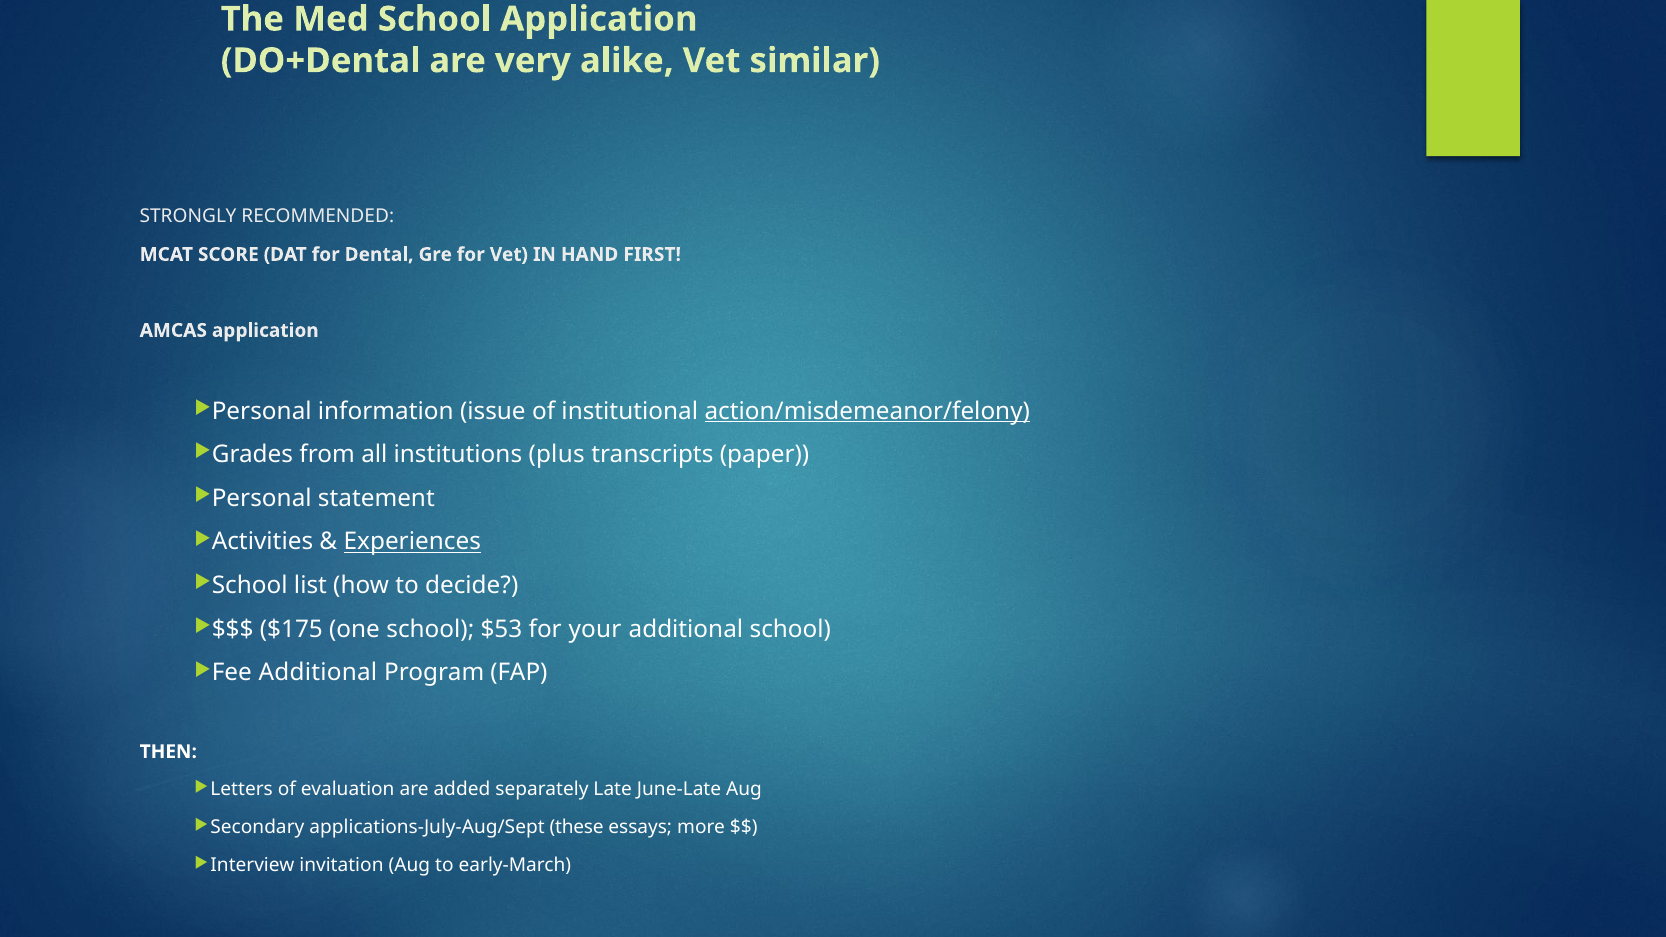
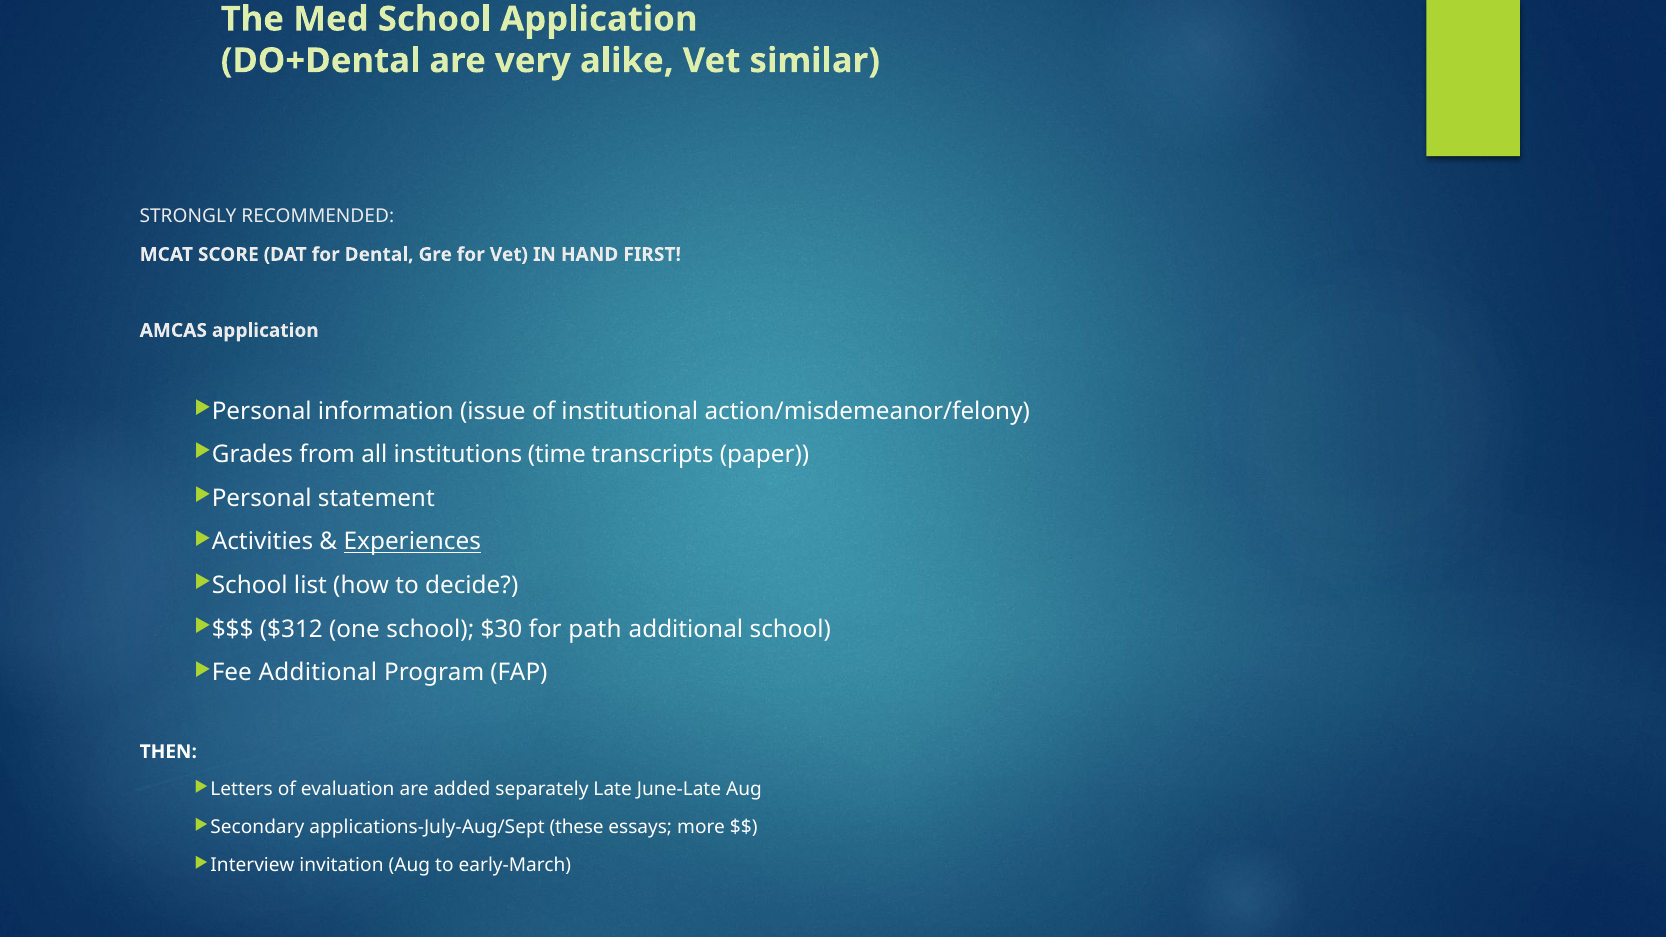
action/misdemeanor/felony underline: present -> none (867, 411)
plus: plus -> time (557, 455)
$175: $175 -> $312 (291, 629)
$53: $53 -> $30 (501, 629)
your: your -> path (595, 629)
